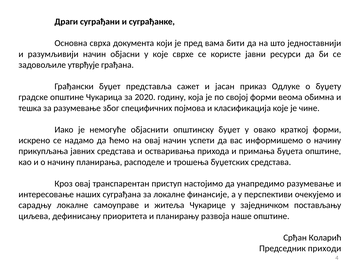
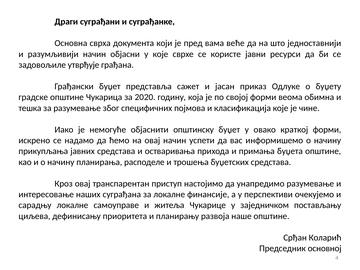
бити: бити -> веће (235, 43)
приходи: приходи -> основној (325, 248)
